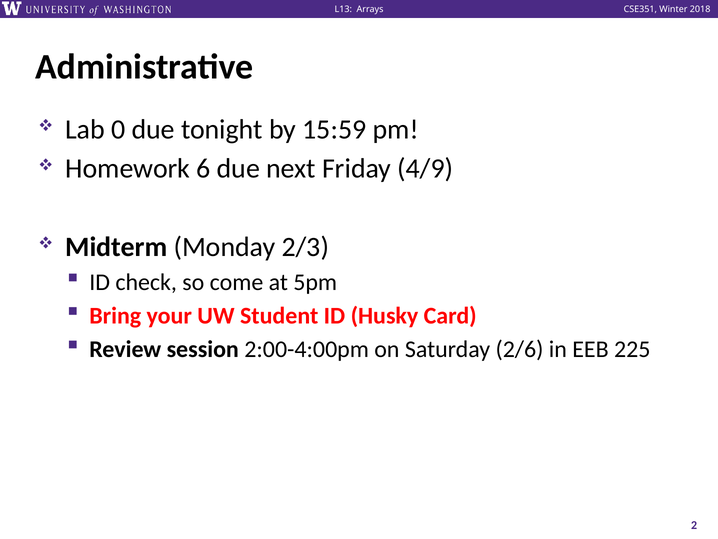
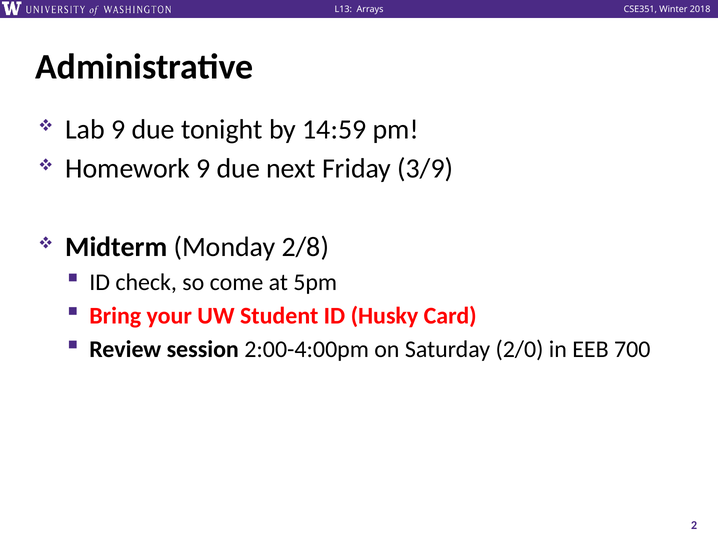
Lab 0: 0 -> 9 (118, 129)
15:59: 15:59 -> 14:59 (334, 129)
Homework 6: 6 -> 9 (204, 168)
4/9: 4/9 -> 3/9 (425, 168)
2/3: 2/3 -> 2/8 (305, 247)
2/6: 2/6 -> 2/0 (519, 349)
225: 225 -> 700 (632, 349)
